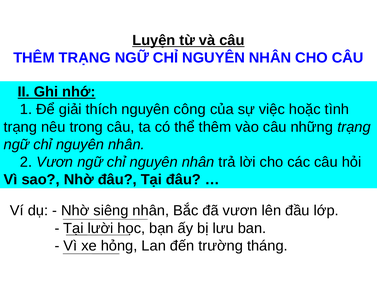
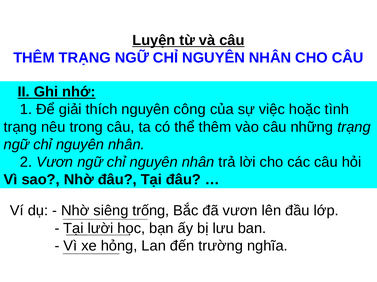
siêng nhân: nhân -> trống (151, 211)
tháng: tháng -> nghĩa (267, 246)
